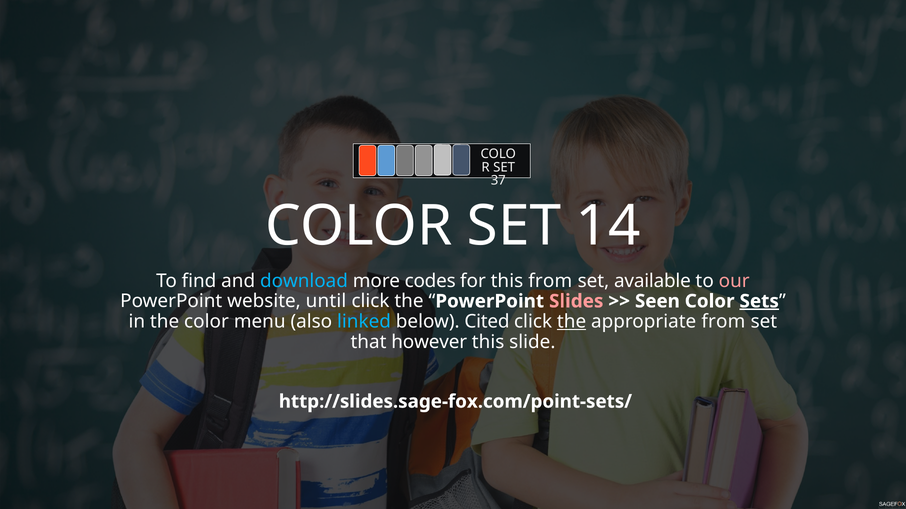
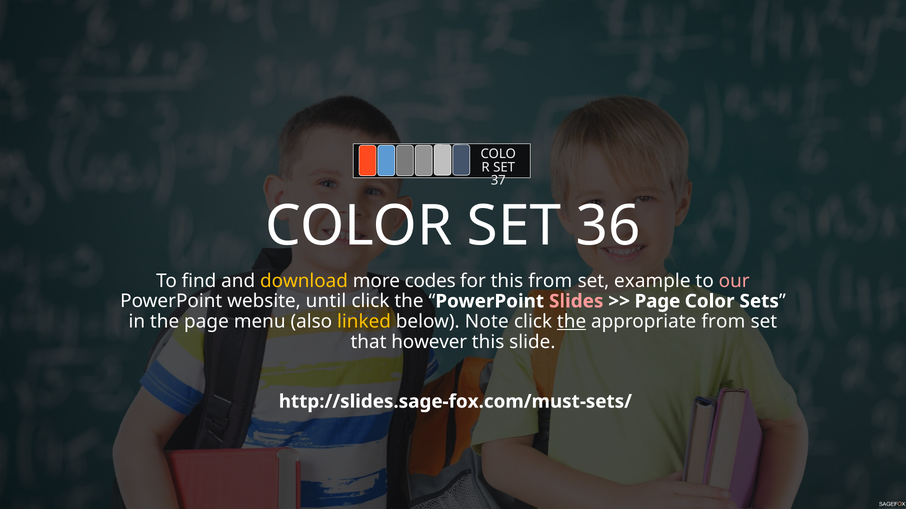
14: 14 -> 36 (608, 226)
download colour: light blue -> yellow (304, 281)
available: available -> example (652, 281)
Seen: Seen -> Page (657, 302)
Sets underline: present -> none (759, 302)
the color: color -> page (206, 322)
linked colour: light blue -> yellow (364, 322)
Cited: Cited -> Note (487, 322)
http://slides.sage-fox.com/point-sets/: http://slides.sage-fox.com/point-sets/ -> http://slides.sage-fox.com/must-sets/ (455, 402)
